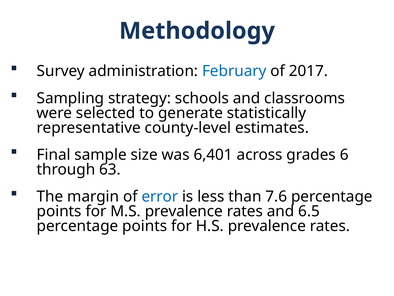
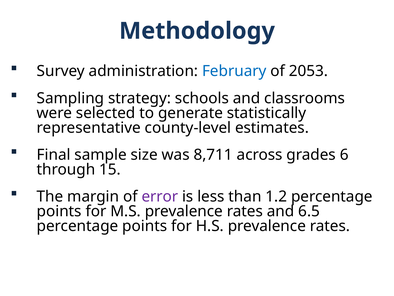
2017: 2017 -> 2053 (308, 71)
6,401: 6,401 -> 8,711 (213, 154)
63: 63 -> 15 (110, 169)
error colour: blue -> purple (160, 196)
7.6: 7.6 -> 1.2 (276, 196)
